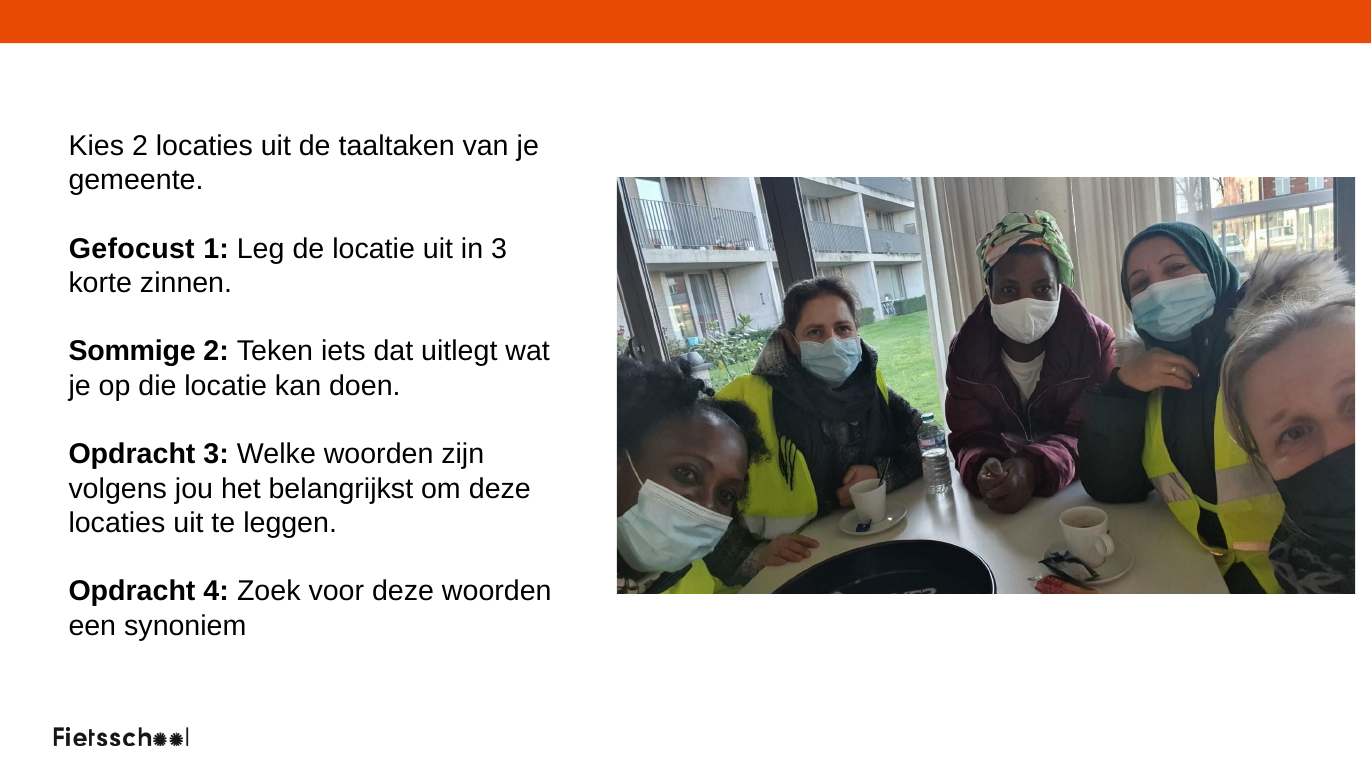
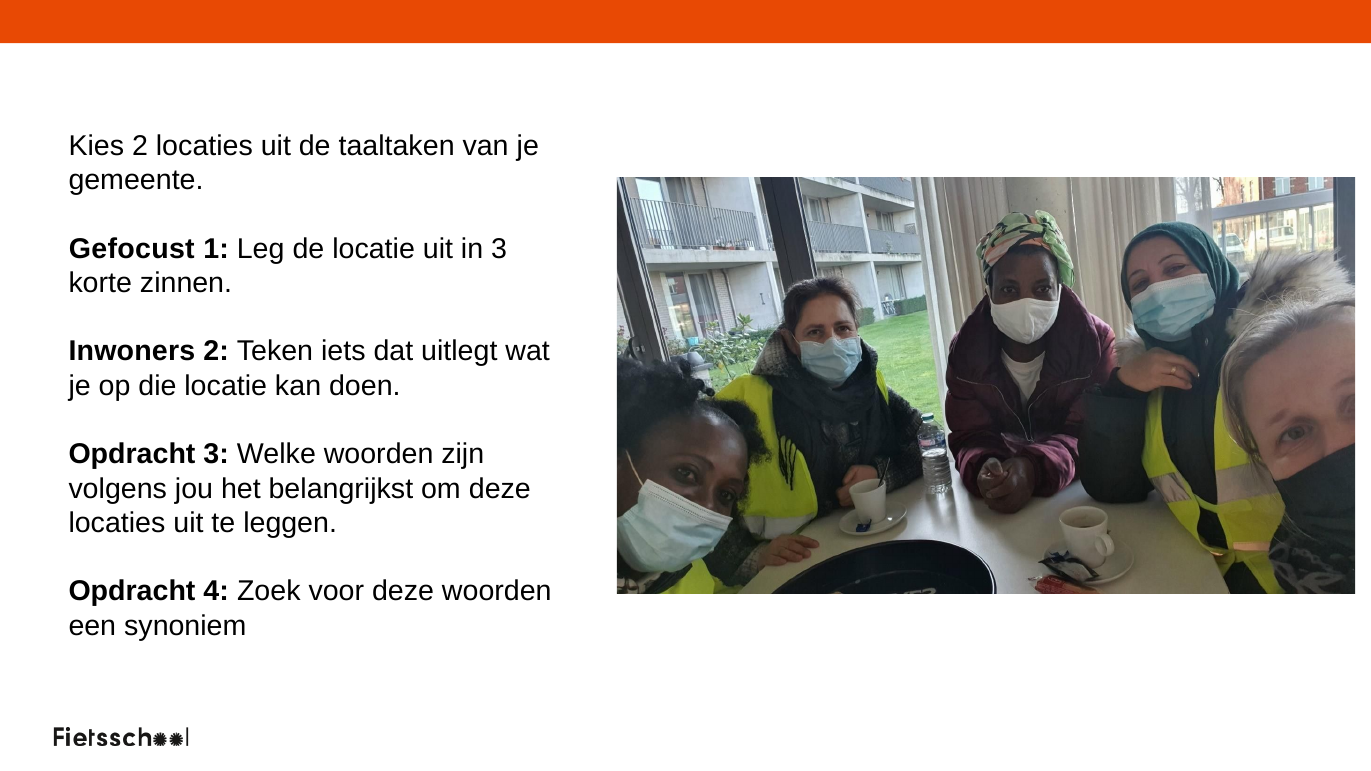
Sommige: Sommige -> Inwoners (132, 352)
